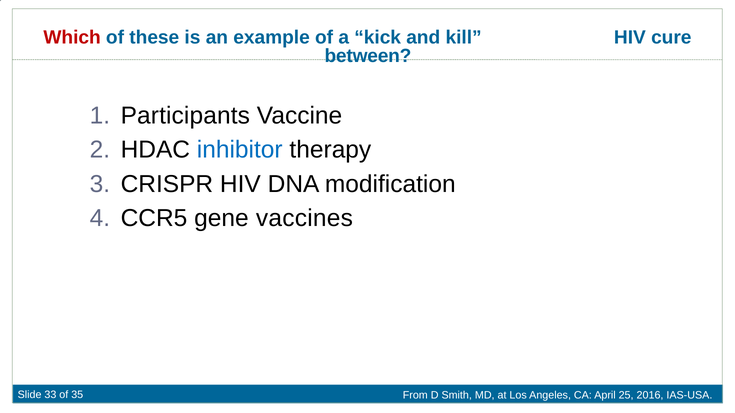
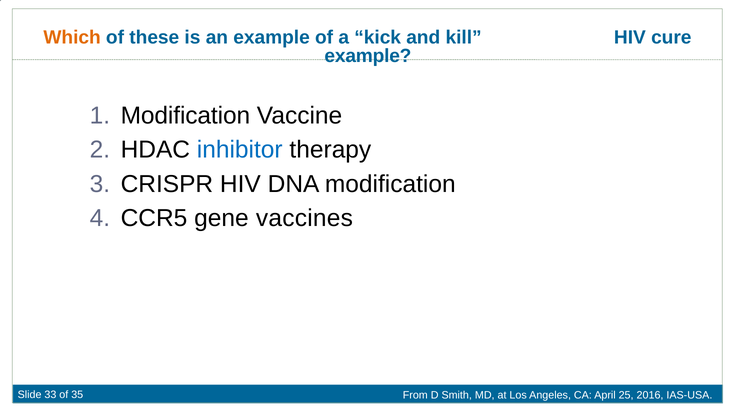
Which colour: red -> orange (72, 38)
between: between -> example (368, 56)
1 Participants: Participants -> Modification (185, 116)
